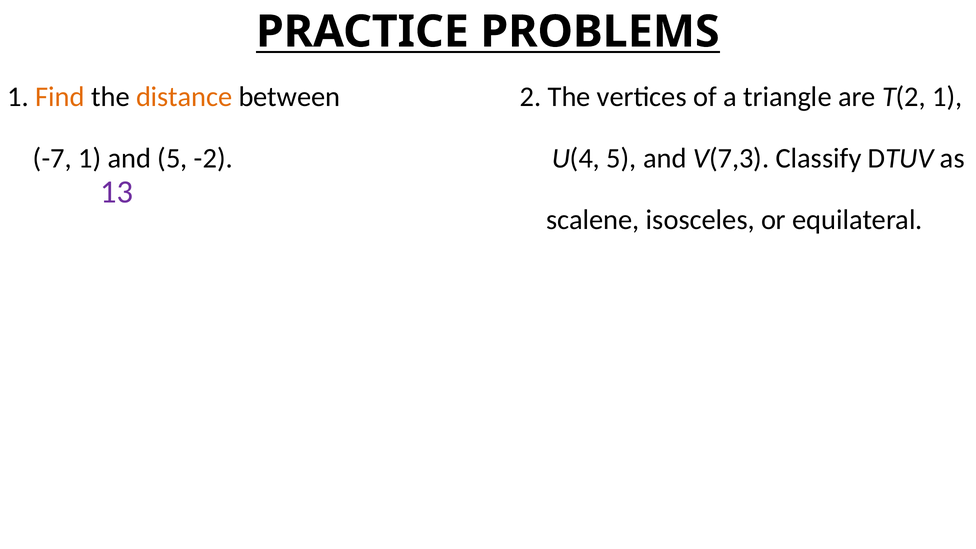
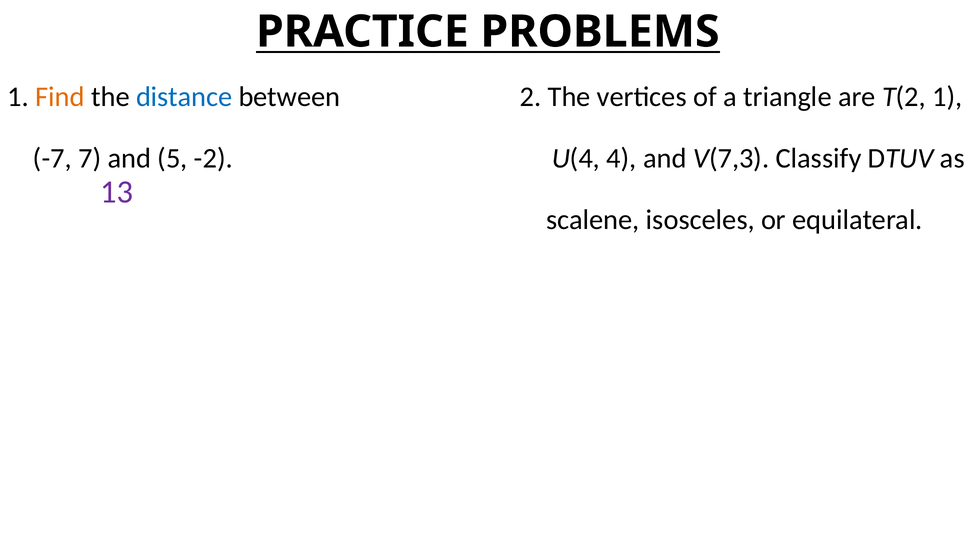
distance colour: orange -> blue (184, 97)
-7 1: 1 -> 7 (90, 158)
U(4 5: 5 -> 4 (622, 158)
